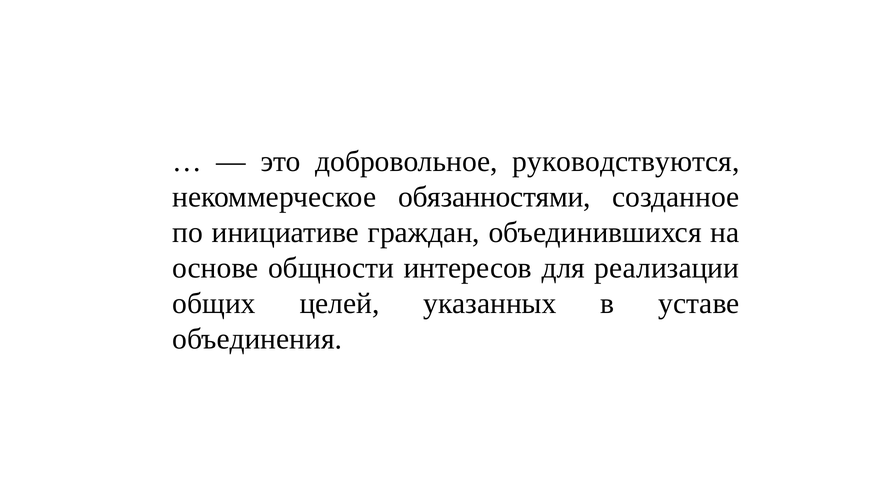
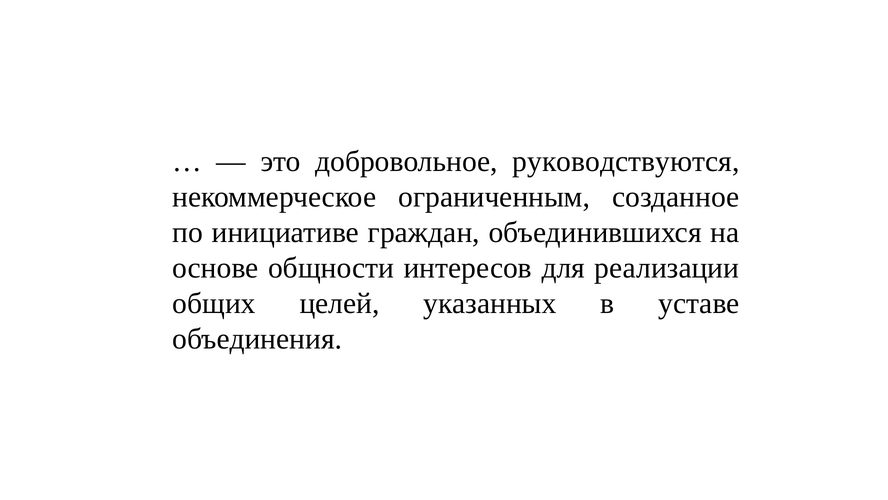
обязанностями: обязанностями -> ограниченным (494, 197)
